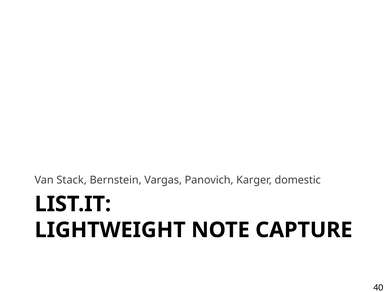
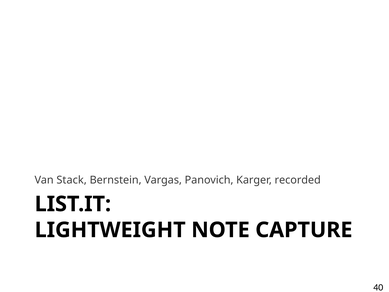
domestic: domestic -> recorded (298, 180)
